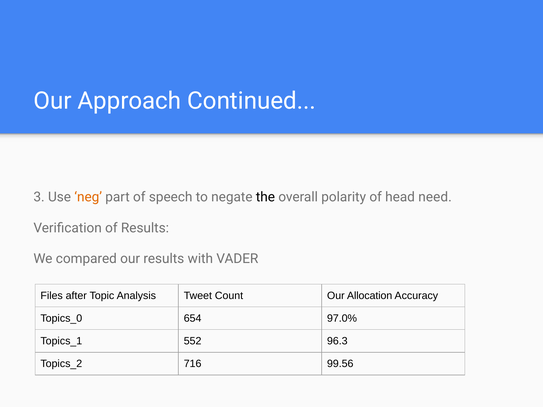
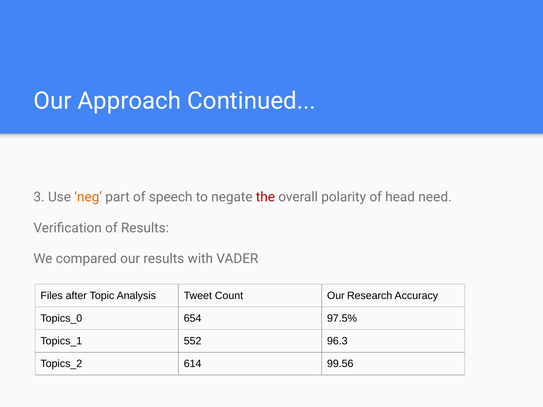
the colour: black -> red (265, 197)
Allocation: Allocation -> Research (370, 296)
97.0%: 97.0% -> 97.5% (342, 319)
716: 716 -> 614 (193, 364)
